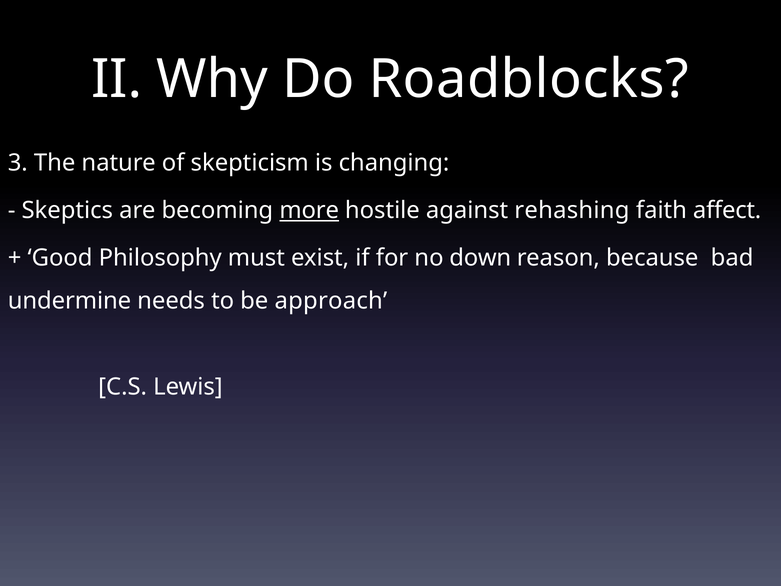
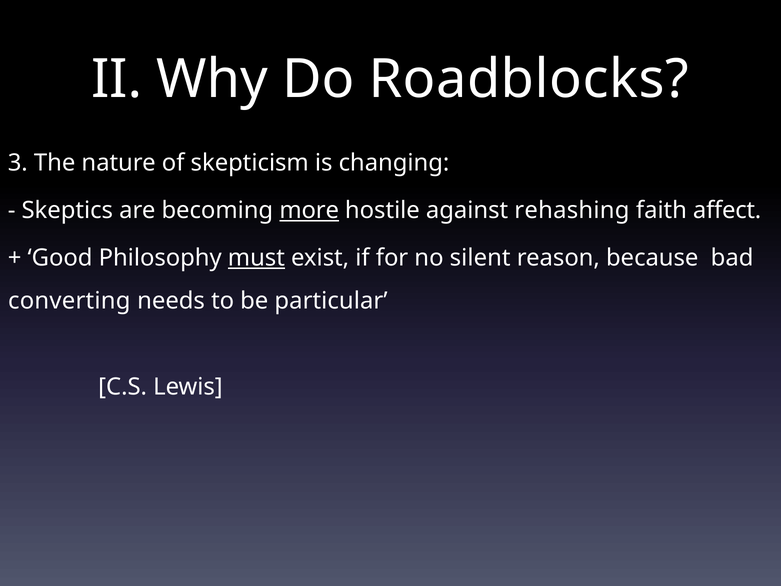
must underline: none -> present (256, 258)
down: down -> silent (480, 258)
undermine: undermine -> converting (69, 301)
approach: approach -> particular (331, 301)
